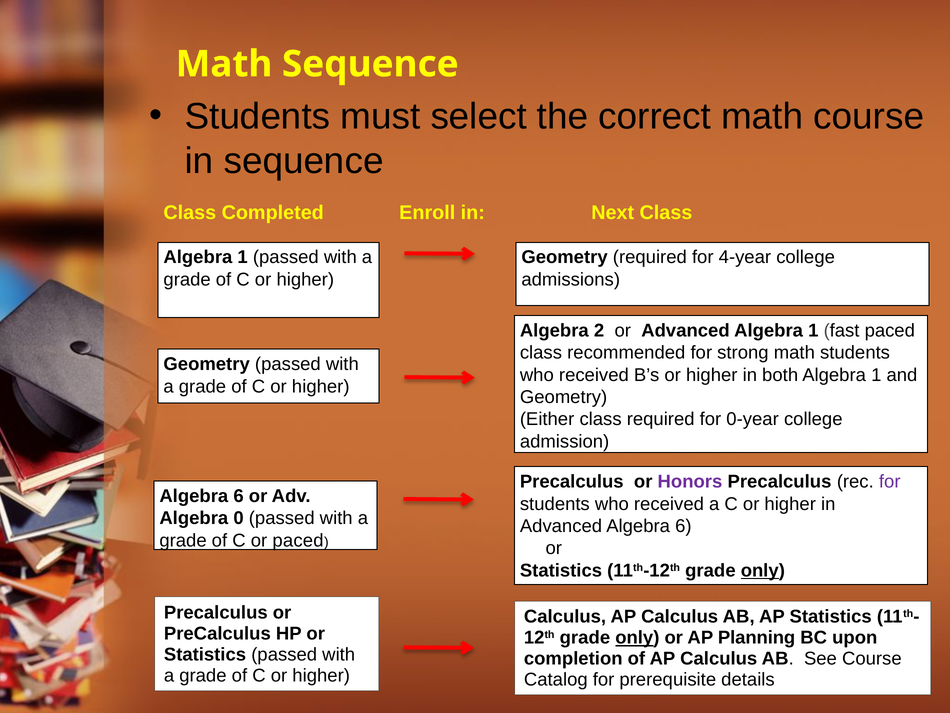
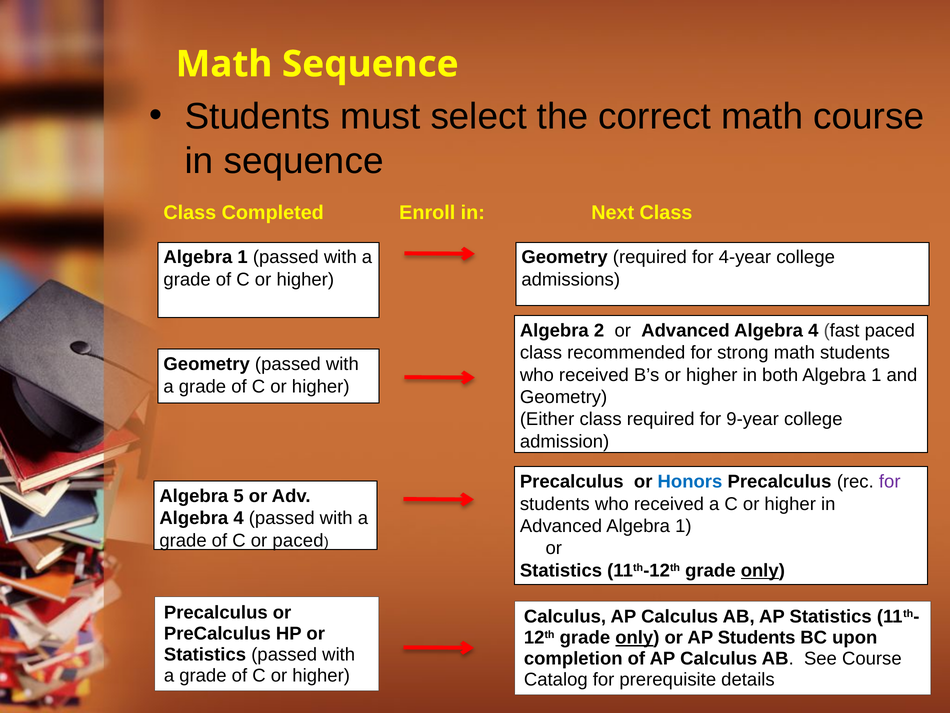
Advanced Algebra 1: 1 -> 4 (813, 330)
0-year: 0-year -> 9-year (753, 419)
Honors colour: purple -> blue (690, 481)
6: 6 -> 5 (239, 496)
0: 0 -> 4 (239, 518)
Advanced Algebra 6: 6 -> 1 (683, 526)
AP Planning: Planning -> Students (757, 637)
